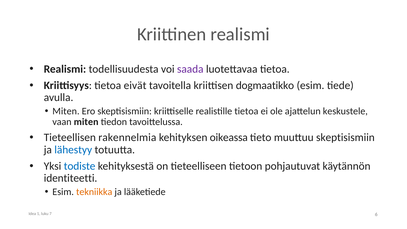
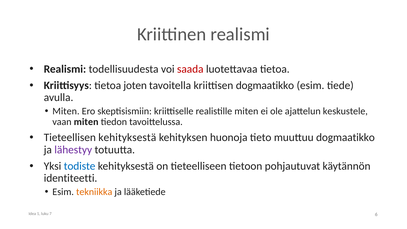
saada colour: purple -> red (190, 69)
eivät: eivät -> joten (135, 85)
realistille tietoa: tietoa -> miten (246, 111)
Tieteellisen rakennelmia: rakennelmia -> kehityksestä (127, 138)
oikeassa: oikeassa -> huonoja (229, 138)
muuttuu skeptisismiin: skeptisismiin -> dogmaatikko (345, 138)
lähestyy colour: blue -> purple (73, 150)
